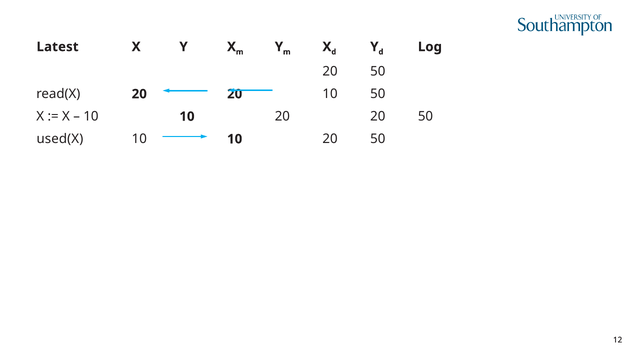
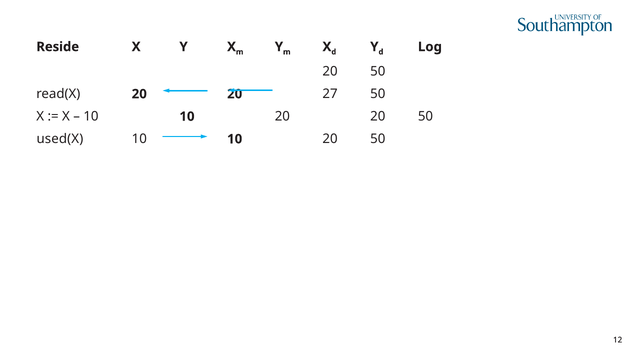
Latest: Latest -> Reside (58, 47)
20 10: 10 -> 27 (330, 94)
